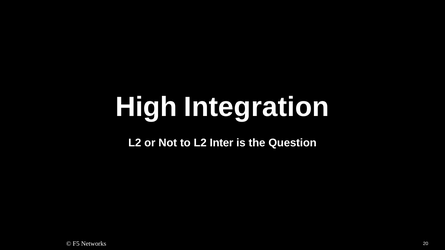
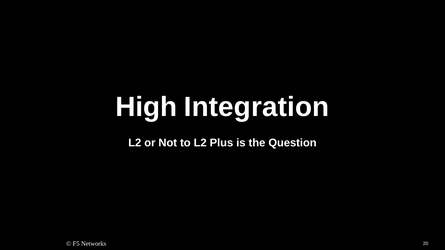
Inter: Inter -> Plus (221, 143)
